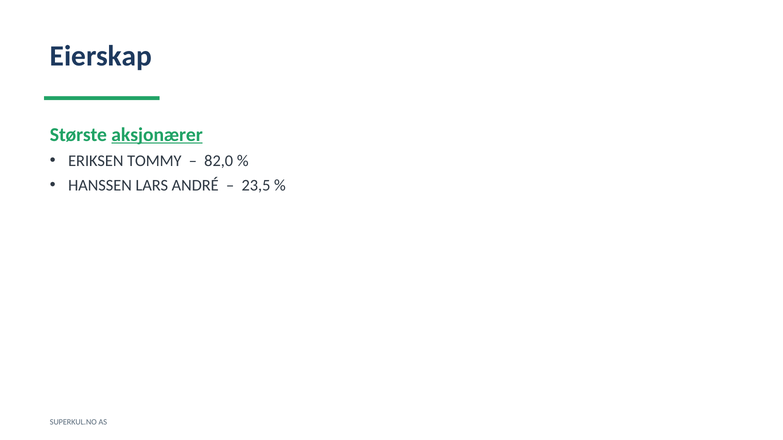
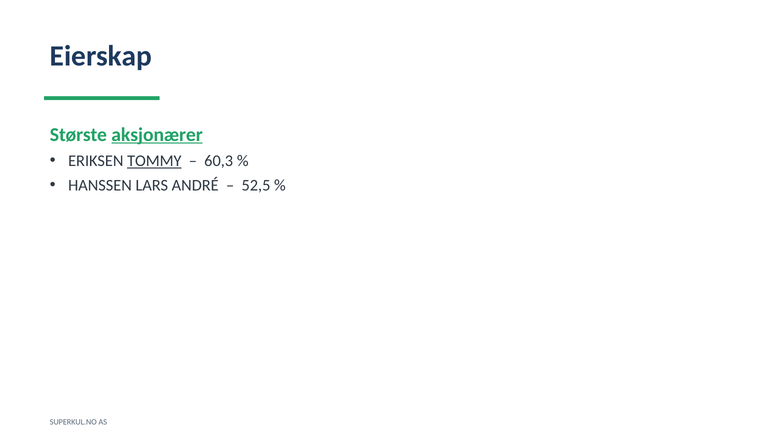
TOMMY underline: none -> present (154, 161)
82,0: 82,0 -> 60,3 (219, 161)
23,5: 23,5 -> 52,5 (256, 185)
